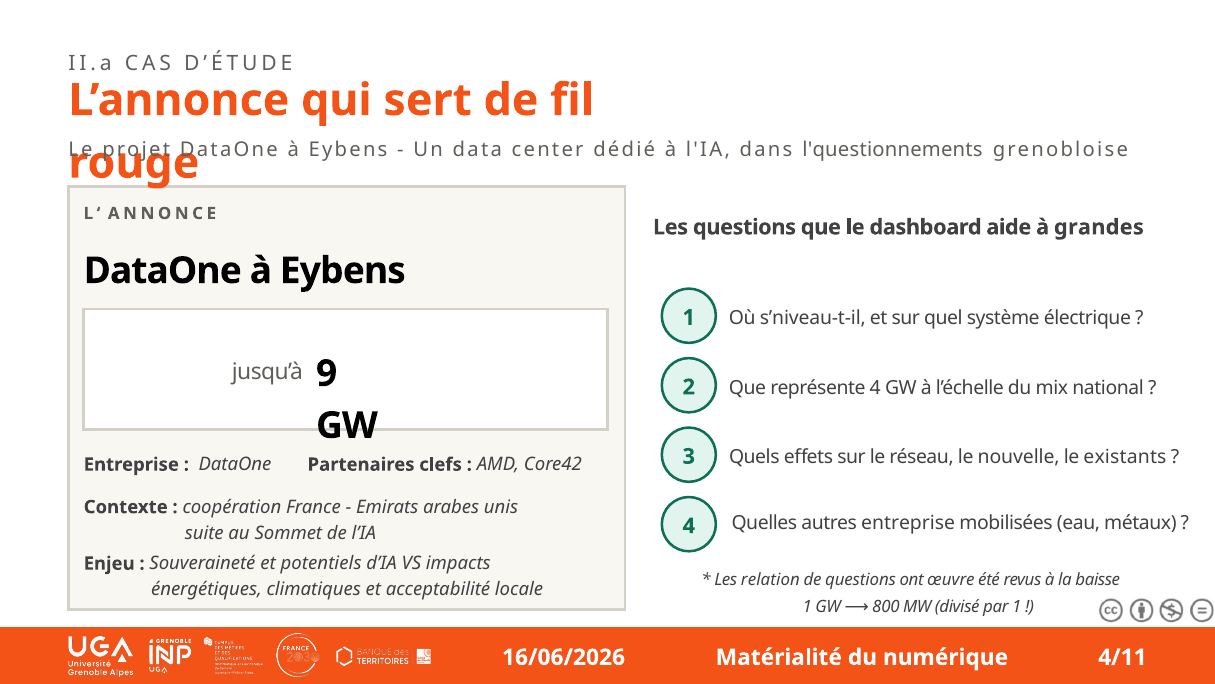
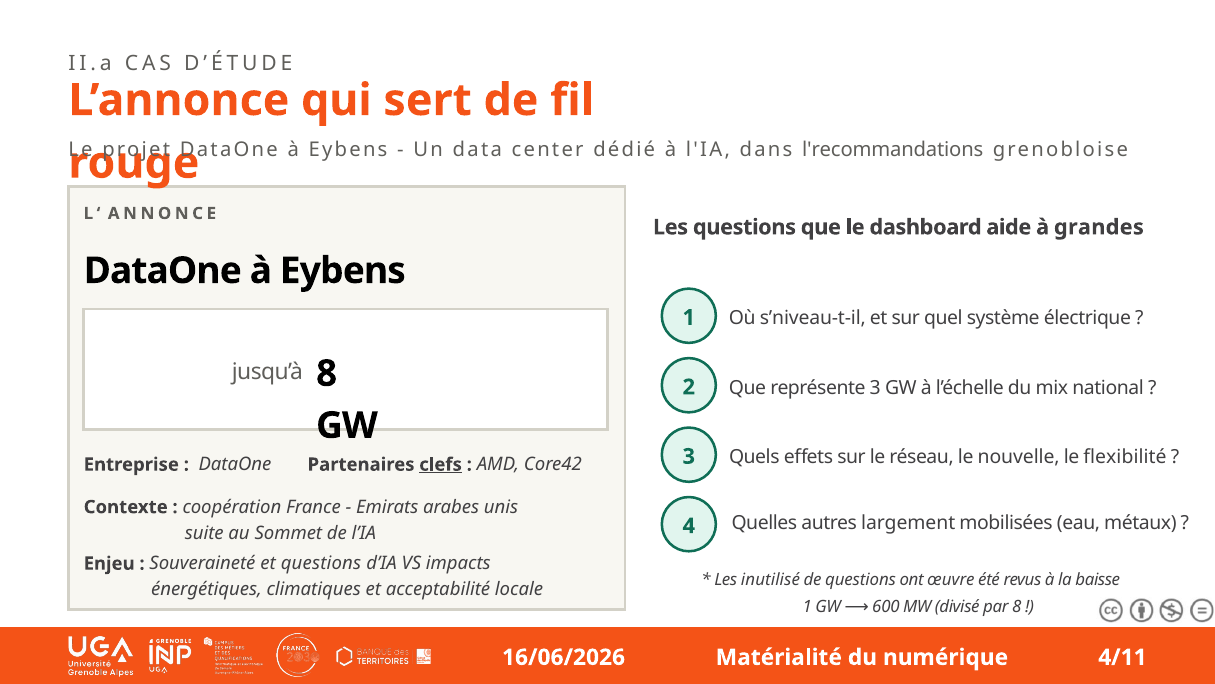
l'questionnements: l'questionnements -> l'recommandations (893, 149)
jusqu’à 9: 9 -> 8 (327, 373)
représente 4: 4 -> 3 (875, 387)
existants: existants -> flexibilité (1125, 457)
clefs underline: none -> present (441, 464)
autres entreprise: entreprise -> largement (908, 523)
et potentiels: potentiels -> questions (321, 563)
relation: relation -> inutilisé (770, 580)
800: 800 -> 600 (886, 606)
par 1: 1 -> 8 (1017, 606)
